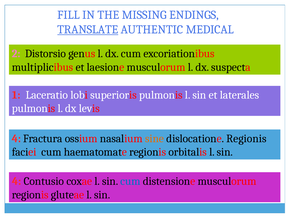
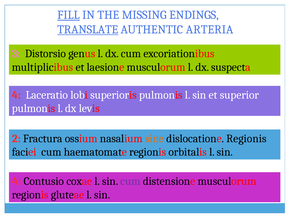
FILL underline: none -> present (69, 15)
MEDICAL: MEDICAL -> ARTERIA (210, 29)
2: 2 -> 3 (16, 53)
1: 1 -> 4 (16, 95)
laterales: laterales -> superior (239, 95)
4: 4 -> 2 (16, 138)
cum colour: blue -> purple (130, 181)
